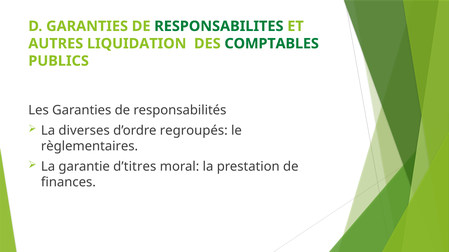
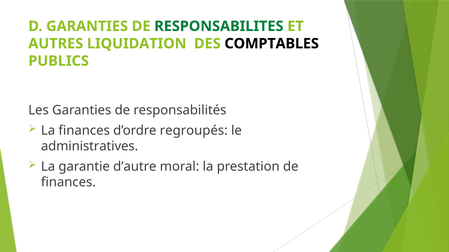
COMPTABLES colour: green -> black (272, 44)
La diverses: diverses -> finances (84, 131)
règlementaires: règlementaires -> administratives (90, 146)
d’titres: d’titres -> d’autre (135, 167)
